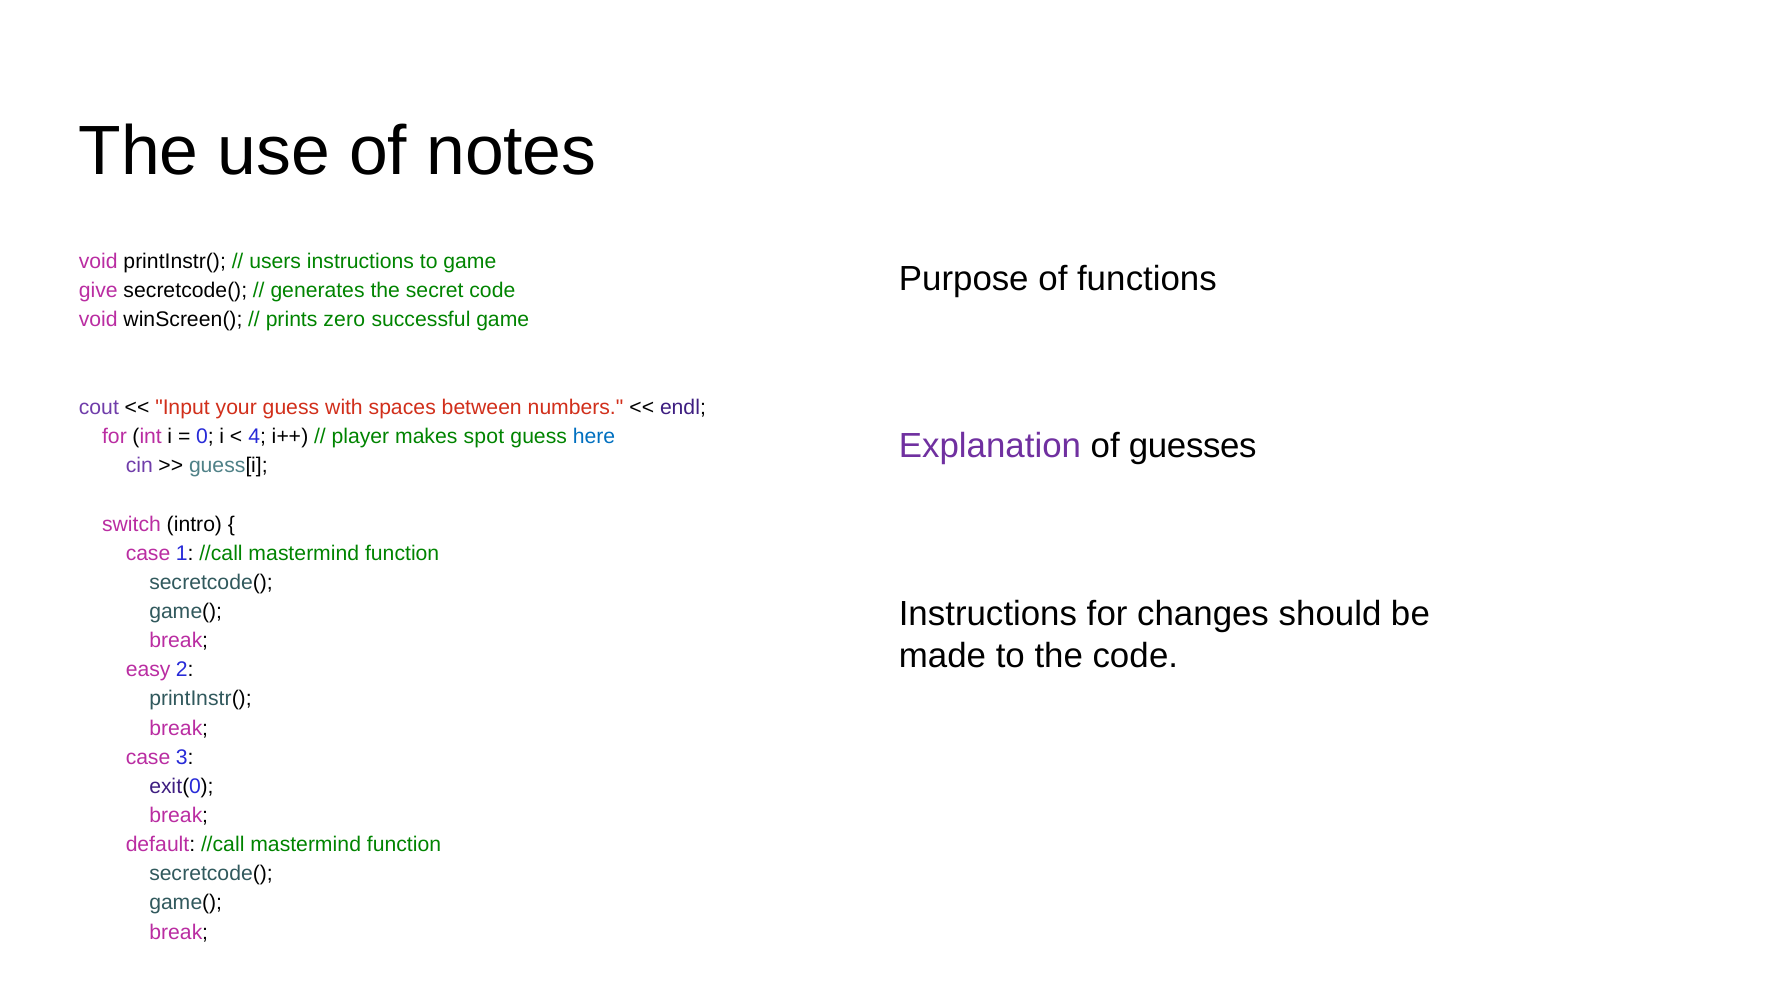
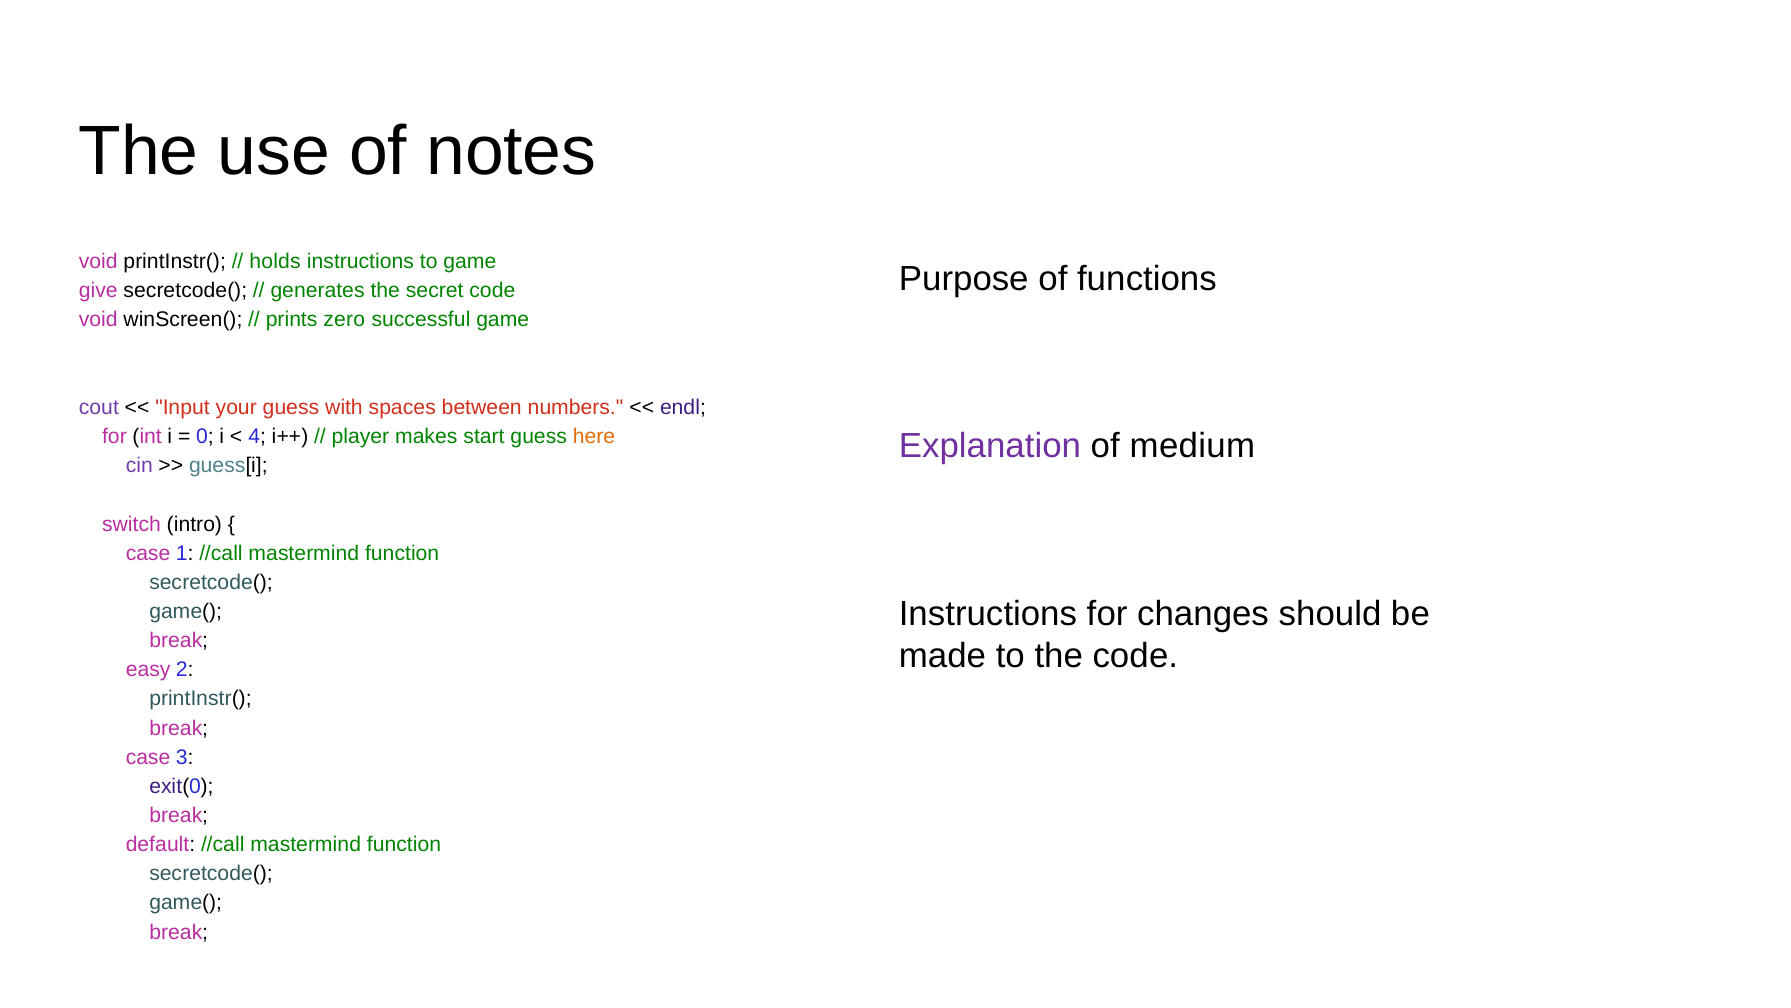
users: users -> holds (275, 262)
spot: spot -> start (484, 436)
here colour: blue -> orange (594, 436)
guesses: guesses -> medium (1192, 446)
